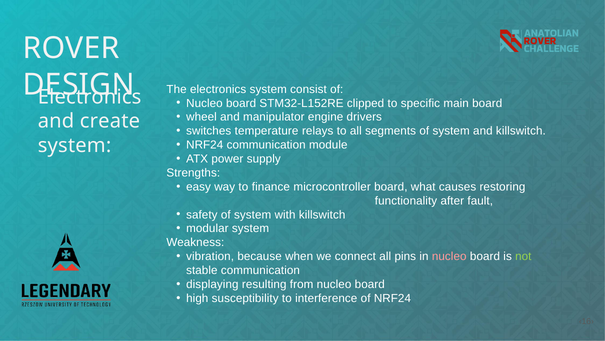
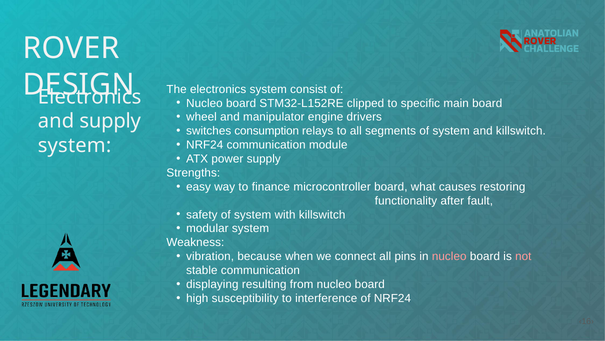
and create: create -> supply (110, 121)
temperature: temperature -> consumption (267, 131)
not colour: light green -> pink (523, 256)
